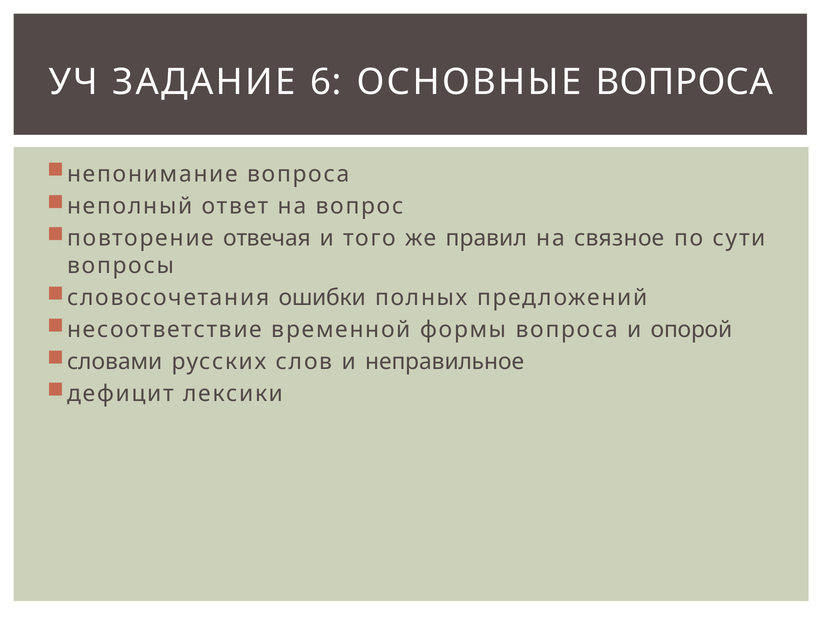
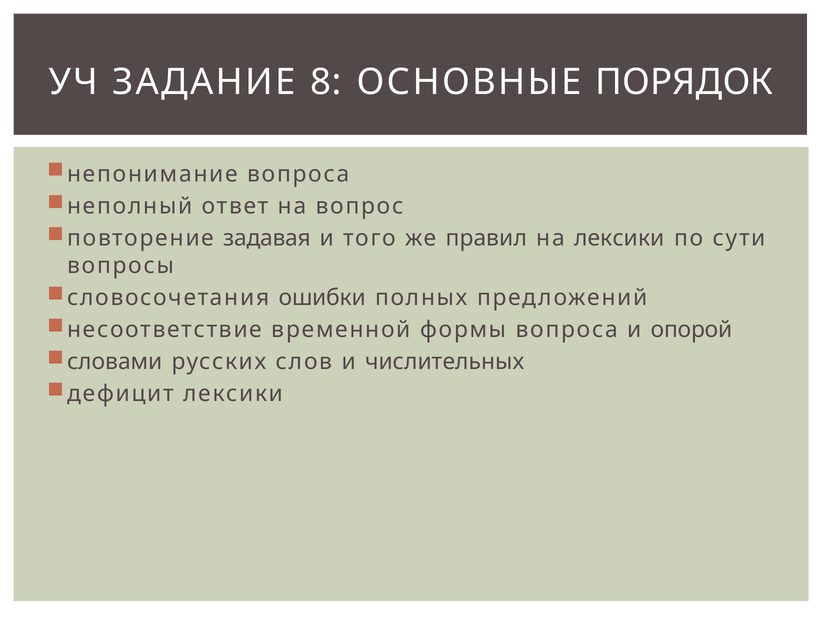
6: 6 -> 8 (326, 82)
ОСНОВНЫЕ ВОПРОСА: ВОПРОСА -> ПОРЯДОК (684, 82)
отвечая: отвечая -> задавая (267, 238)
на связное: связное -> лексики (619, 238)
неправильное: неправильное -> числительных (445, 362)
